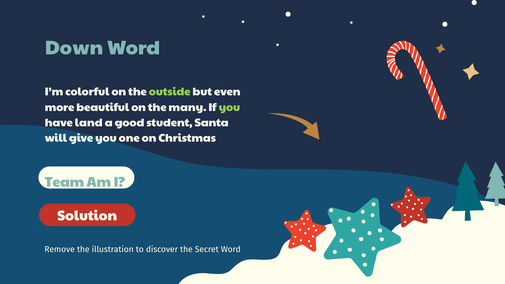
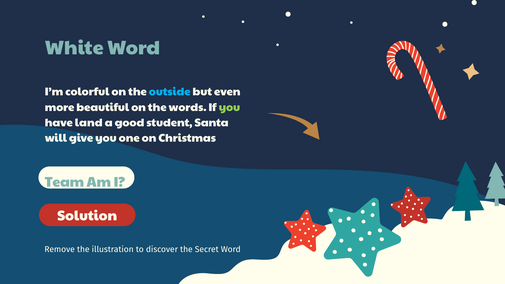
Down: Down -> White (74, 48)
outside colour: light green -> light blue (170, 92)
many: many -> words (188, 107)
